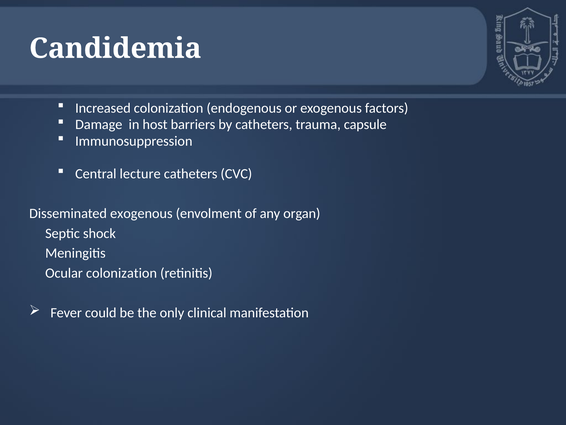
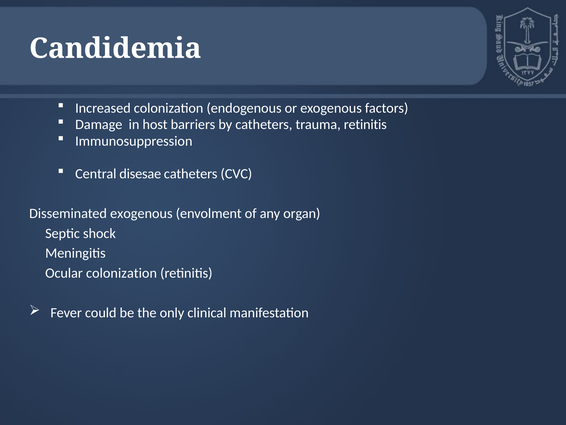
trauma capsule: capsule -> retinitis (365, 125)
lecture: lecture -> disesae (140, 174)
